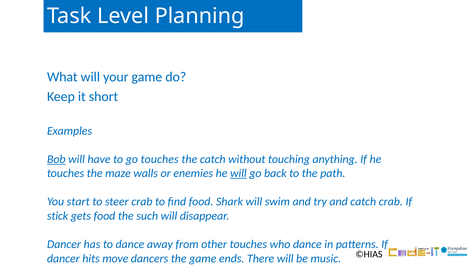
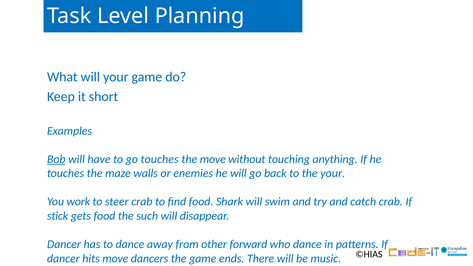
the catch: catch -> move (213, 159)
will underline: present -> none (238, 173)
the path: path -> your (333, 173)
start: start -> work (78, 202)
other touches: touches -> forward (248, 244)
